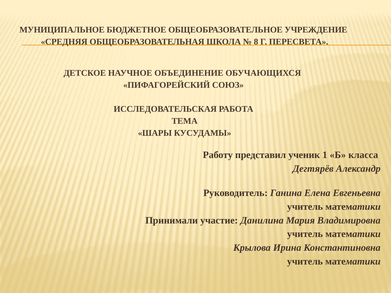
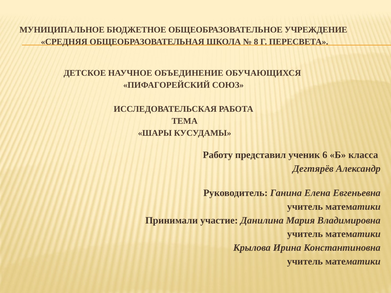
1: 1 -> 6 (325, 155)
